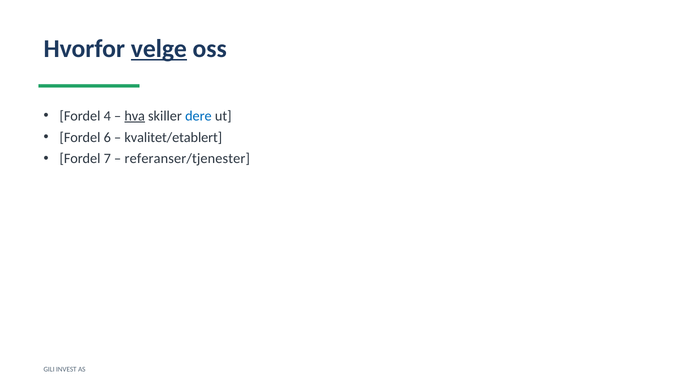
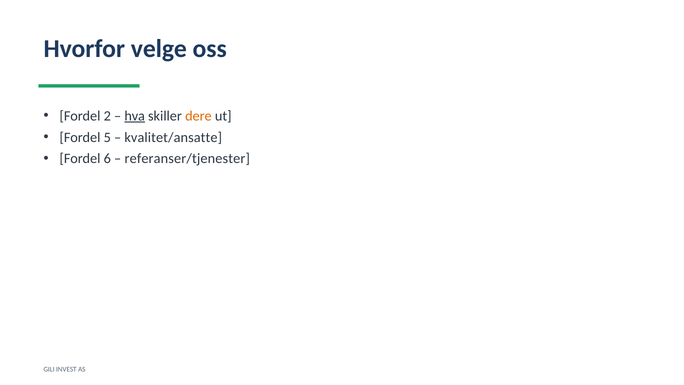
velge underline: present -> none (159, 49)
4: 4 -> 2 (107, 116)
dere colour: blue -> orange (198, 116)
6: 6 -> 5 (107, 137)
kvalitet/etablert: kvalitet/etablert -> kvalitet/ansatte (173, 137)
7: 7 -> 6 (107, 159)
